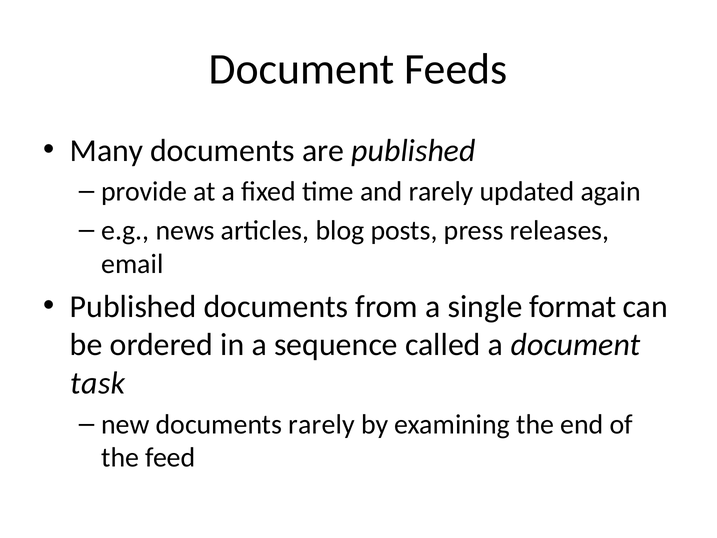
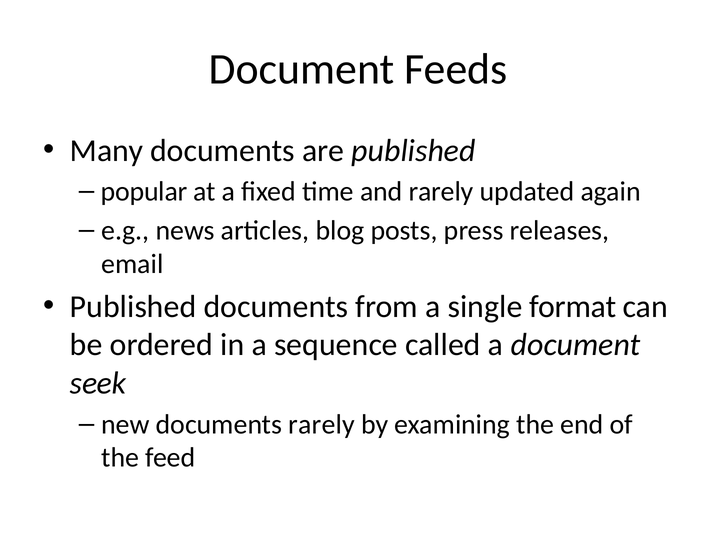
provide: provide -> popular (144, 192)
task: task -> seek (98, 383)
